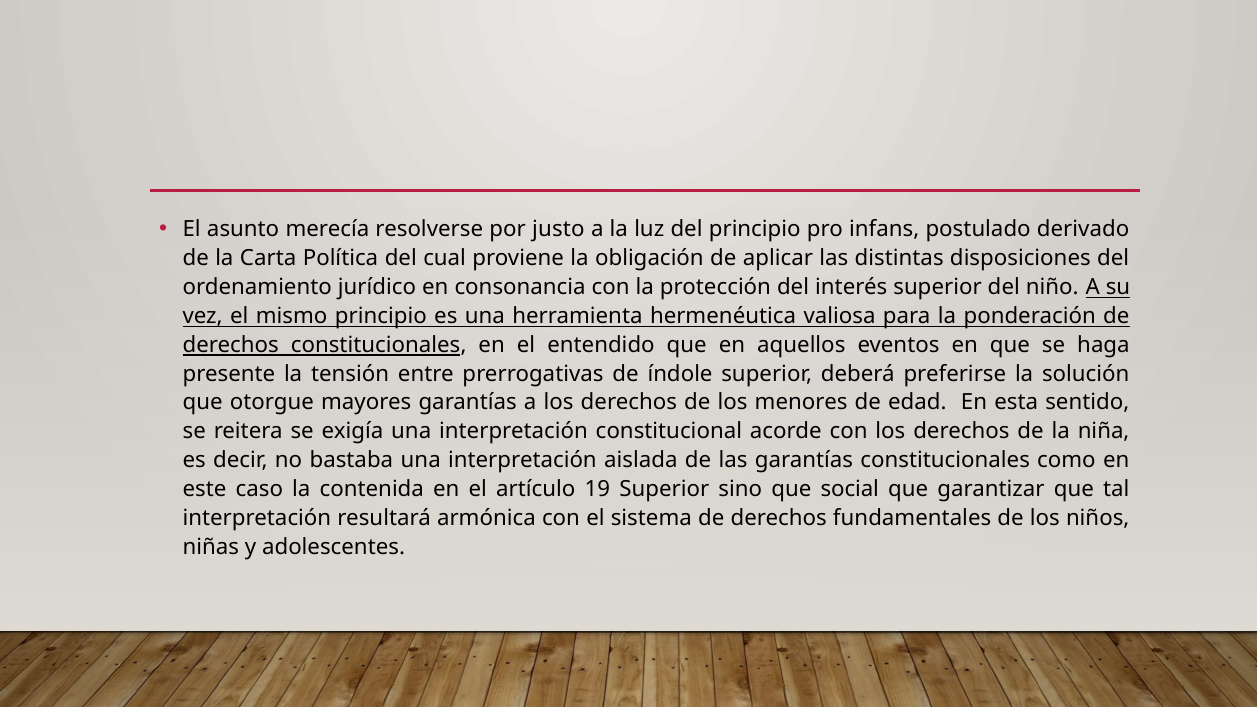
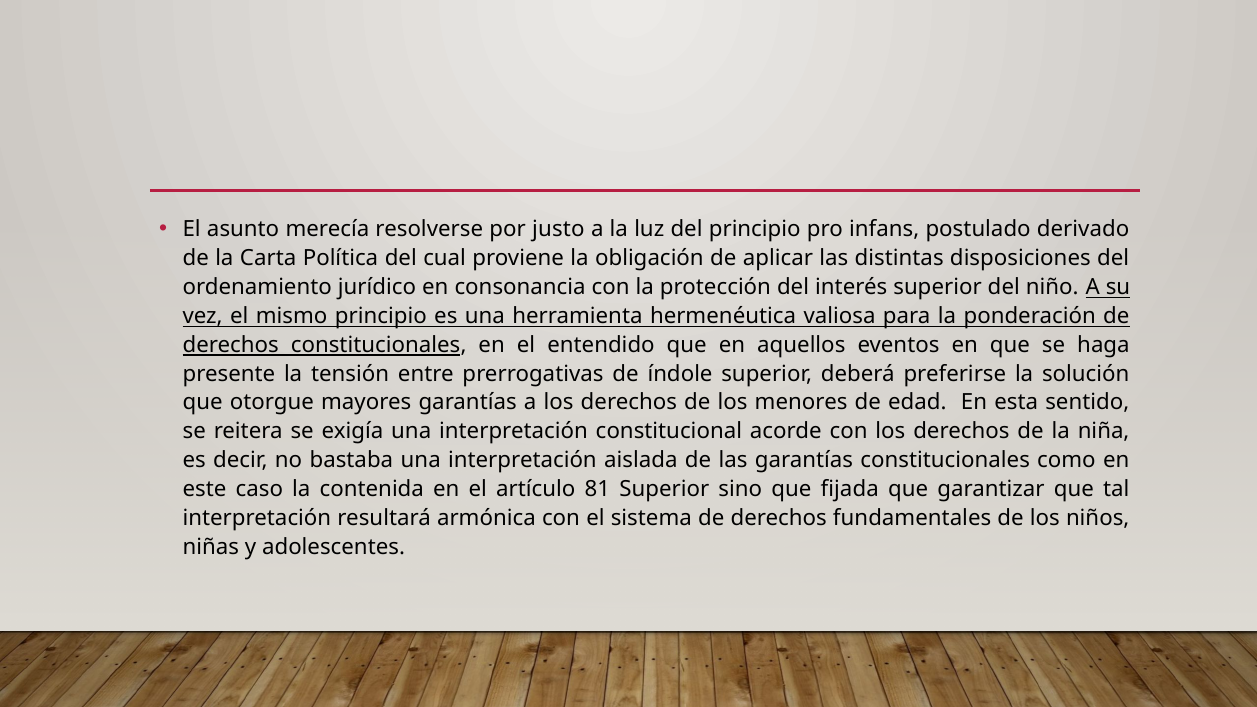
19: 19 -> 81 (597, 489)
social: social -> fijada (850, 489)
